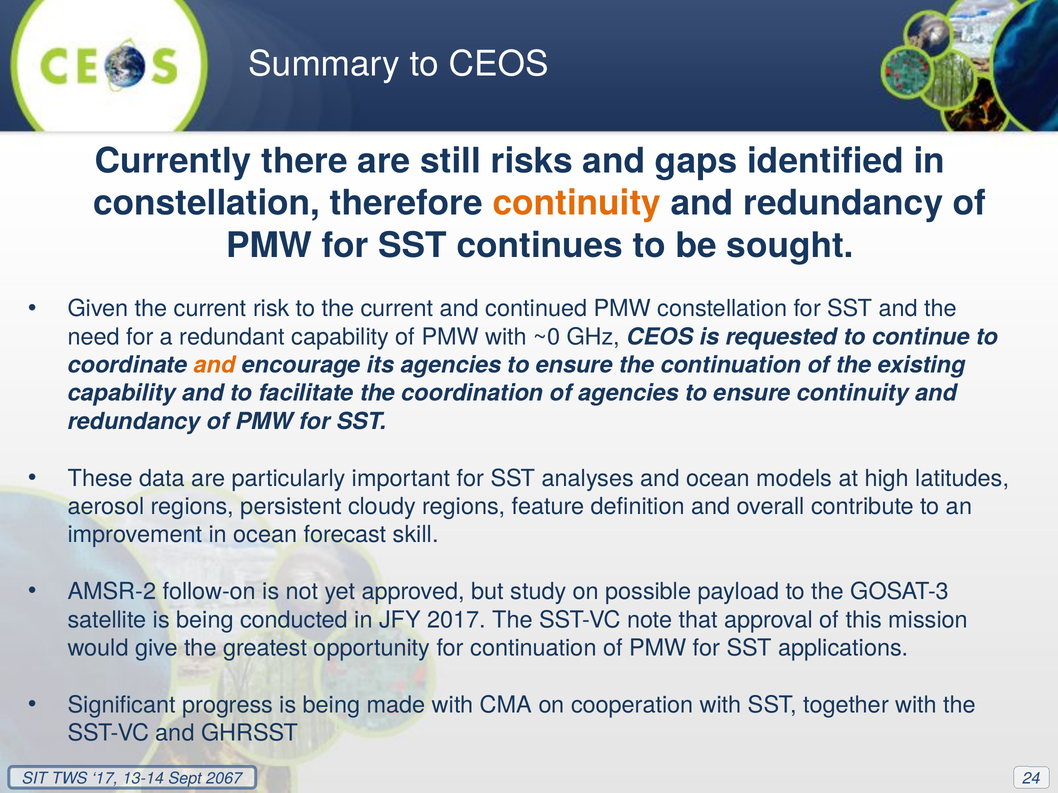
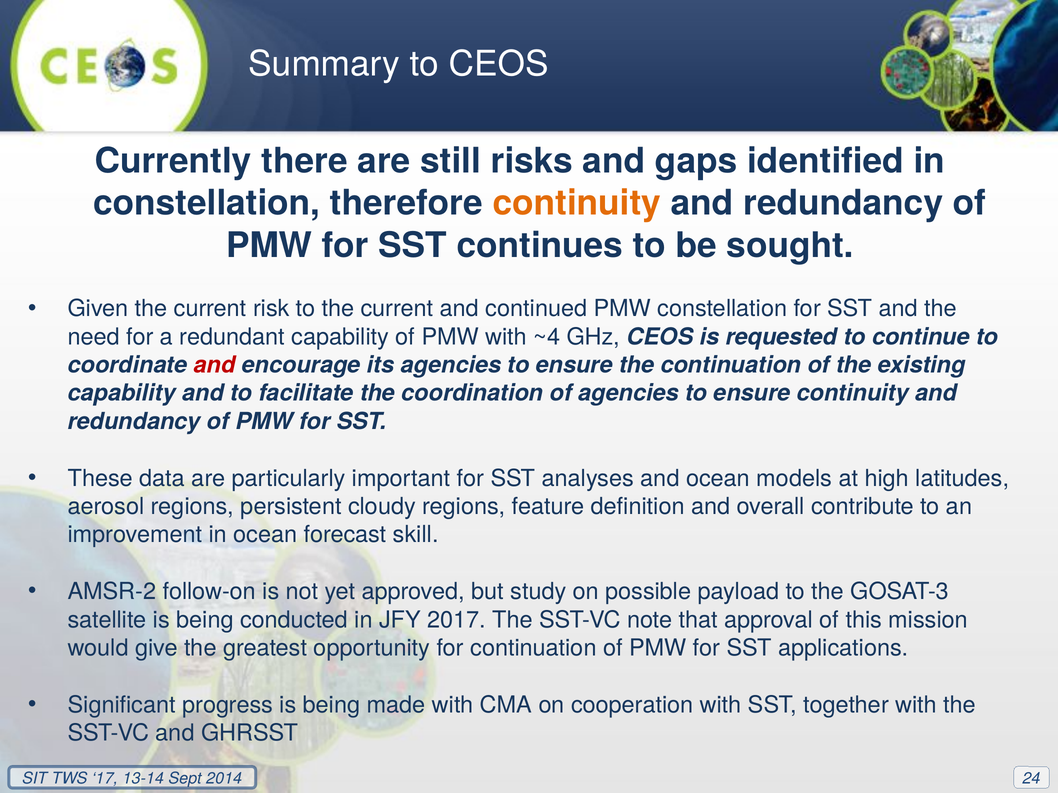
~0: ~0 -> ~4 (547, 337)
and colour: orange -> red (215, 365)
2067: 2067 -> 2014 (224, 779)
